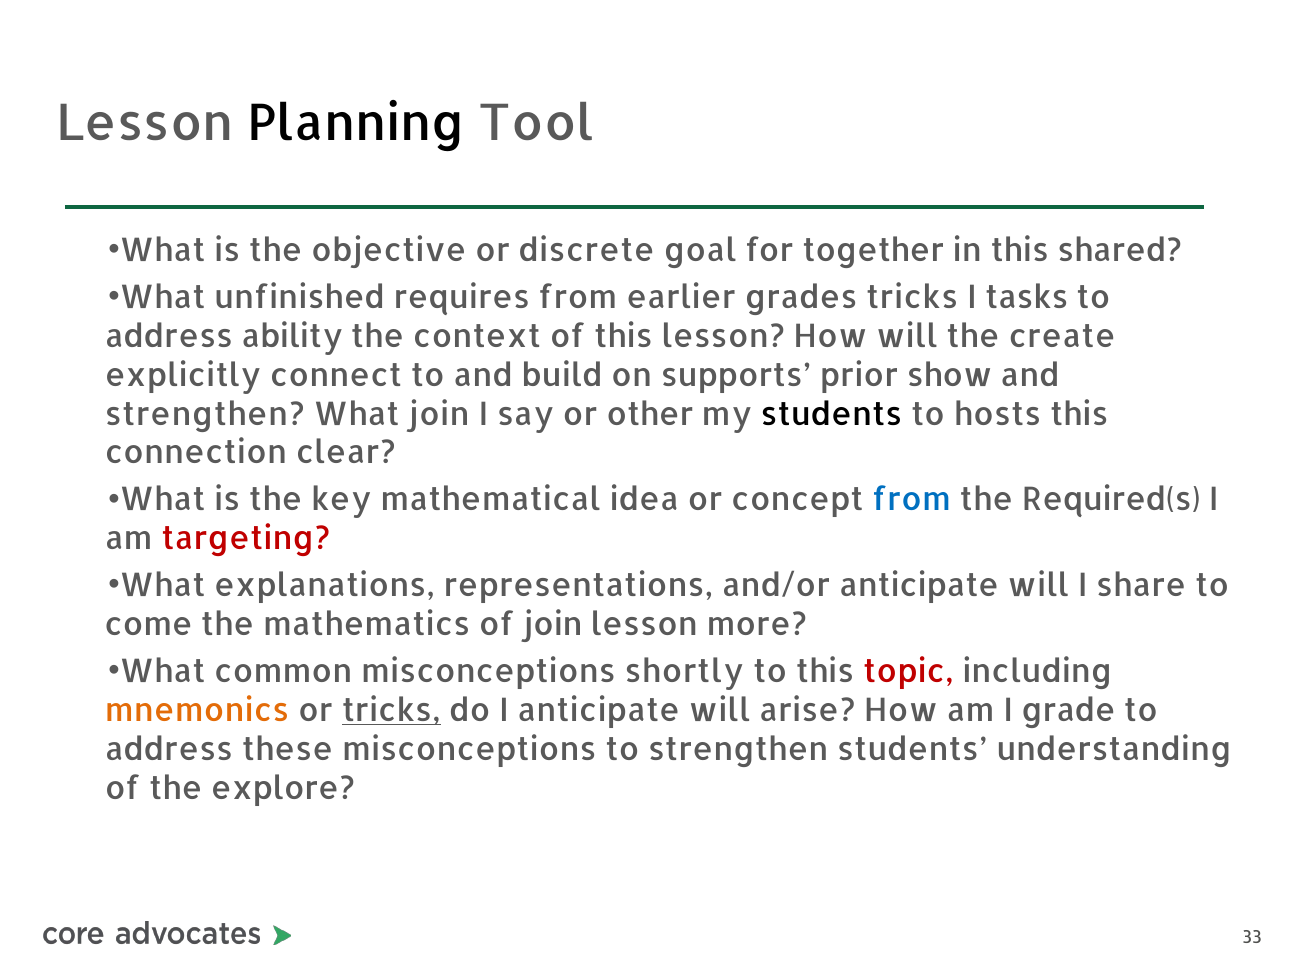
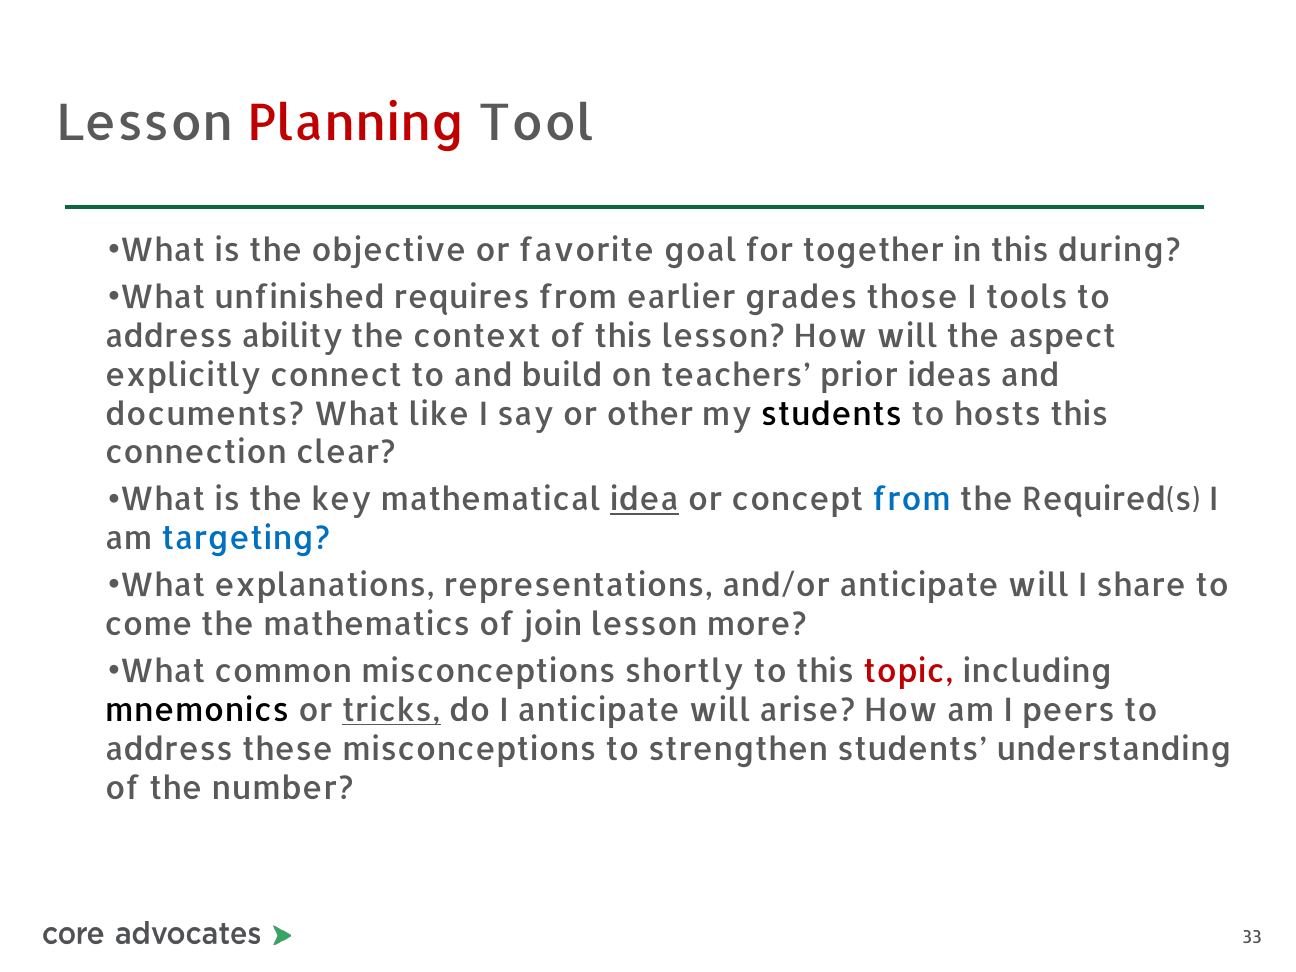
Planning colour: black -> red (356, 123)
discrete: discrete -> favorite (587, 251)
shared: shared -> during (1119, 251)
grades tricks: tricks -> those (912, 298)
tasks: tasks -> tools (1027, 298)
create: create -> aspect (1062, 337)
supports: supports -> teachers (736, 376)
show: show -> ideas (950, 376)
strengthen: strengthen -> documents (205, 414)
What join: join -> like (439, 414)
idea underline: none -> present (644, 500)
targeting colour: red -> blue (246, 539)
mnemonics colour: orange -> black (197, 711)
grade: grade -> peers (1068, 711)
explore: explore -> number (283, 788)
